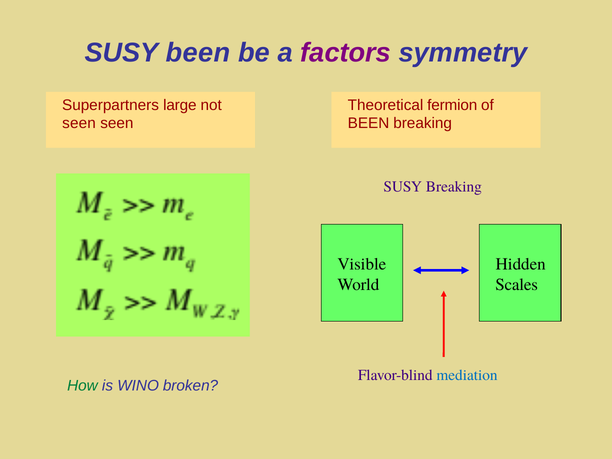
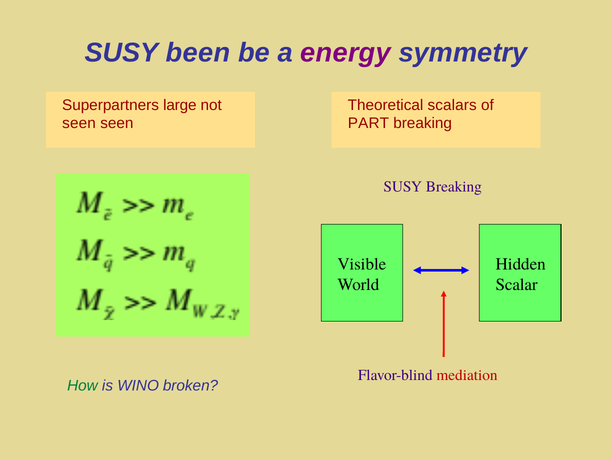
factors: factors -> energy (346, 53)
fermion: fermion -> scalars (452, 105)
BEEN: BEEN -> PART (368, 123)
Scales: Scales -> Scalar (517, 285)
mediation colour: blue -> red (467, 375)
